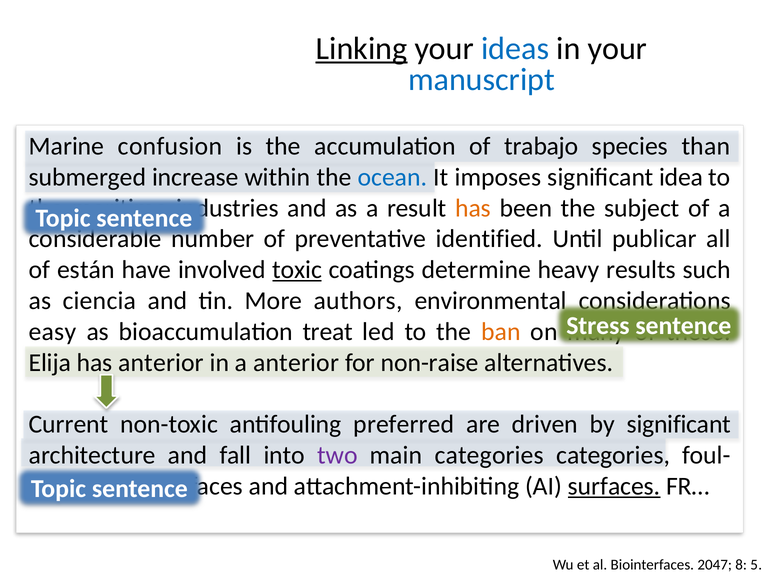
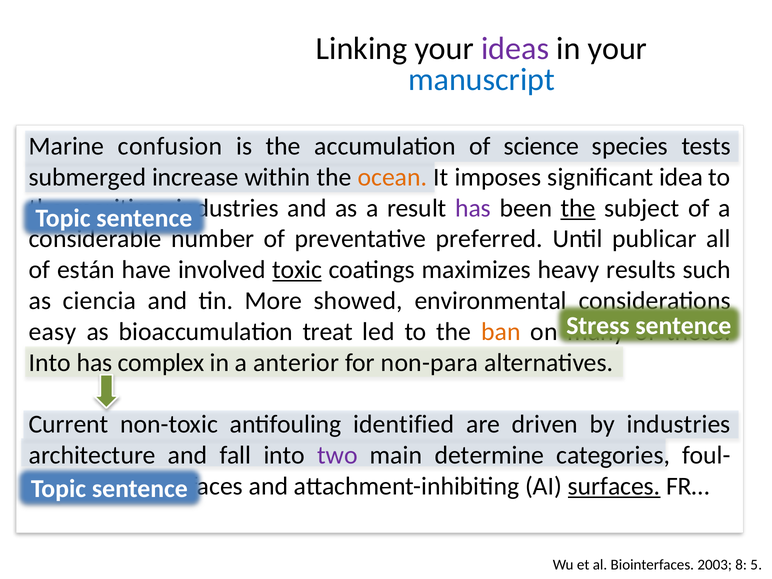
Linking underline: present -> none (362, 49)
ideas colour: blue -> purple (515, 49)
trabajo: trabajo -> science (541, 146)
than: than -> tests (706, 146)
ocean colour: blue -> orange (392, 177)
has colour: orange -> purple (473, 208)
the underline: none -> present (578, 208)
identified: identified -> preferred (489, 239)
determine: determine -> maximizes (476, 270)
authors: authors -> showed (358, 301)
Elija: Elija -> Into (50, 363)
anterior: anterior -> complex (161, 363)
non-raise: non-raise -> non-para (429, 363)
preferred: preferred -> identified (404, 424)
by significant: significant -> industries (679, 424)
main categories: categories -> determine (489, 455)
2047: 2047 -> 2003 (715, 565)
